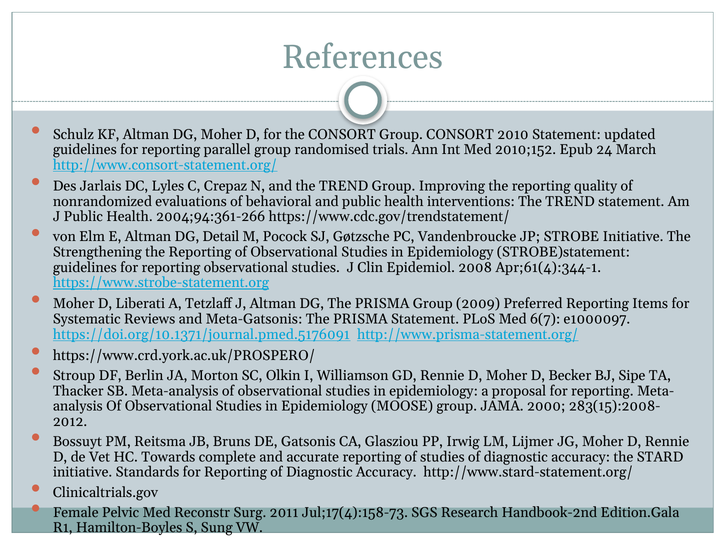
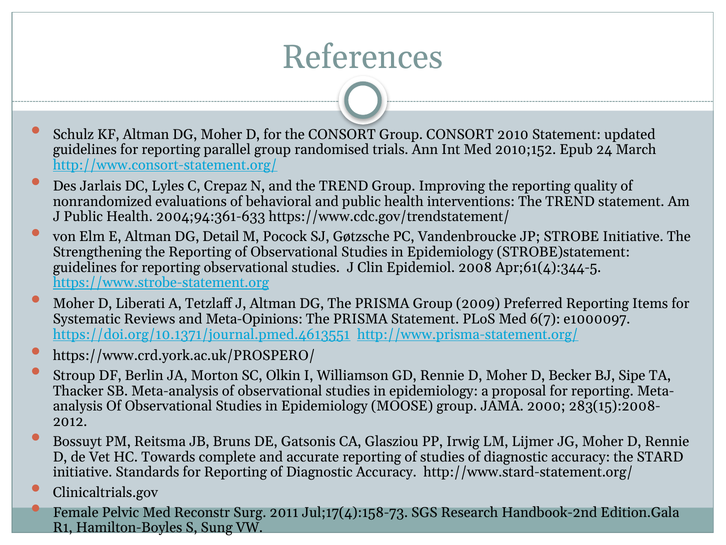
2004;94:361-266: 2004;94:361-266 -> 2004;94:361-633 (211, 216)
Apr;61(4):344-1: Apr;61(4):344-1 -> Apr;61(4):344-5 (548, 267)
Meta-Gatsonis: Meta-Gatsonis -> Meta-Opinions (254, 319)
https://doi.org/10.1371/journal.pmed.5176091: https://doi.org/10.1371/journal.pmed.5176091 -> https://doi.org/10.1371/journal.pmed.4613551 (201, 334)
